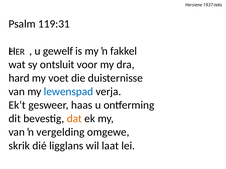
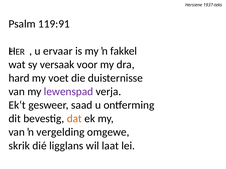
119:31: 119:31 -> 119:91 (54, 24)
gewelf: gewelf -> ervaar (58, 51)
ontsluit: ontsluit -> versaak (57, 65)
lewenspad colour: blue -> purple (69, 92)
haas: haas -> saad (82, 105)
